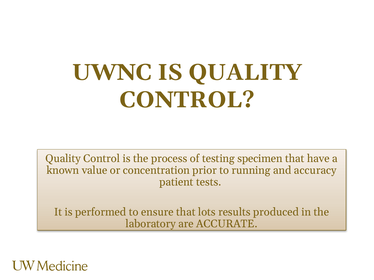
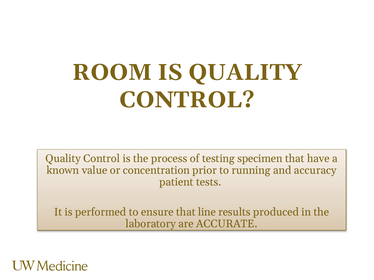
UWNC: UWNC -> ROOM (112, 72)
lots: lots -> line (207, 212)
